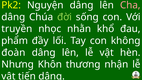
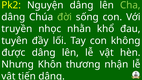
Cha colour: pink -> light green (130, 5)
phẩm: phẩm -> tuyên (15, 41)
đoàn: đoàn -> được (13, 52)
